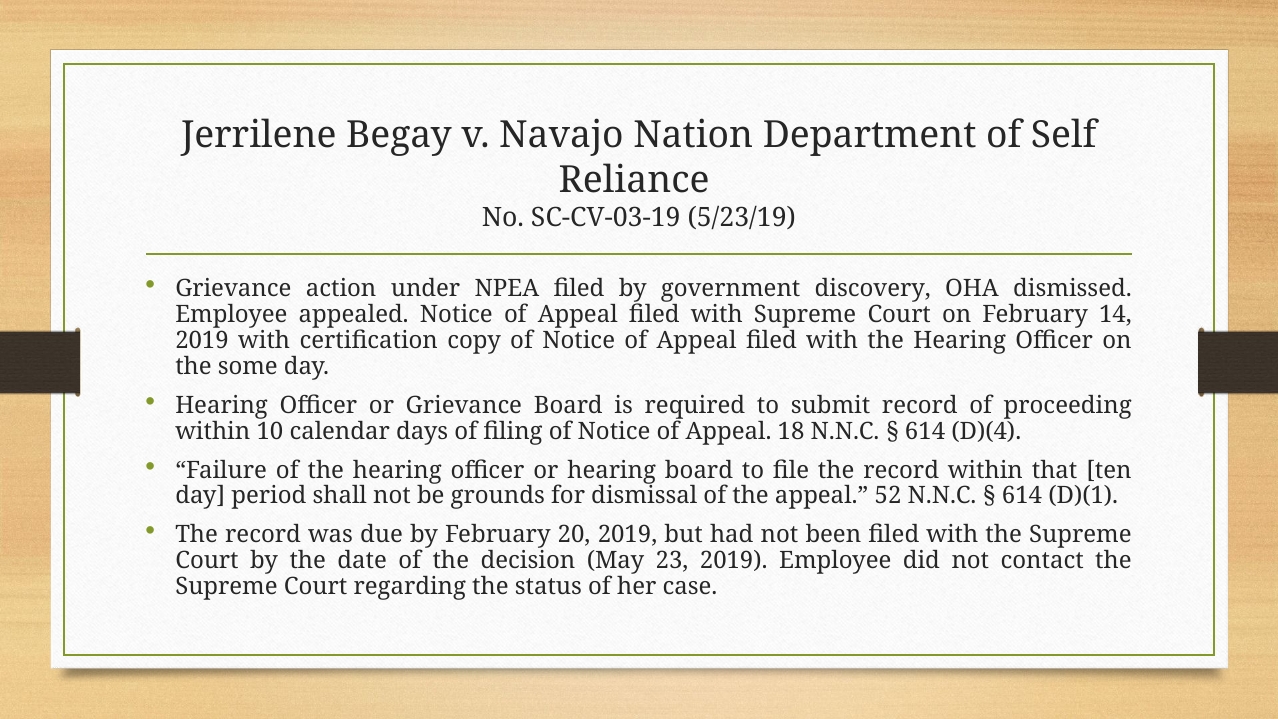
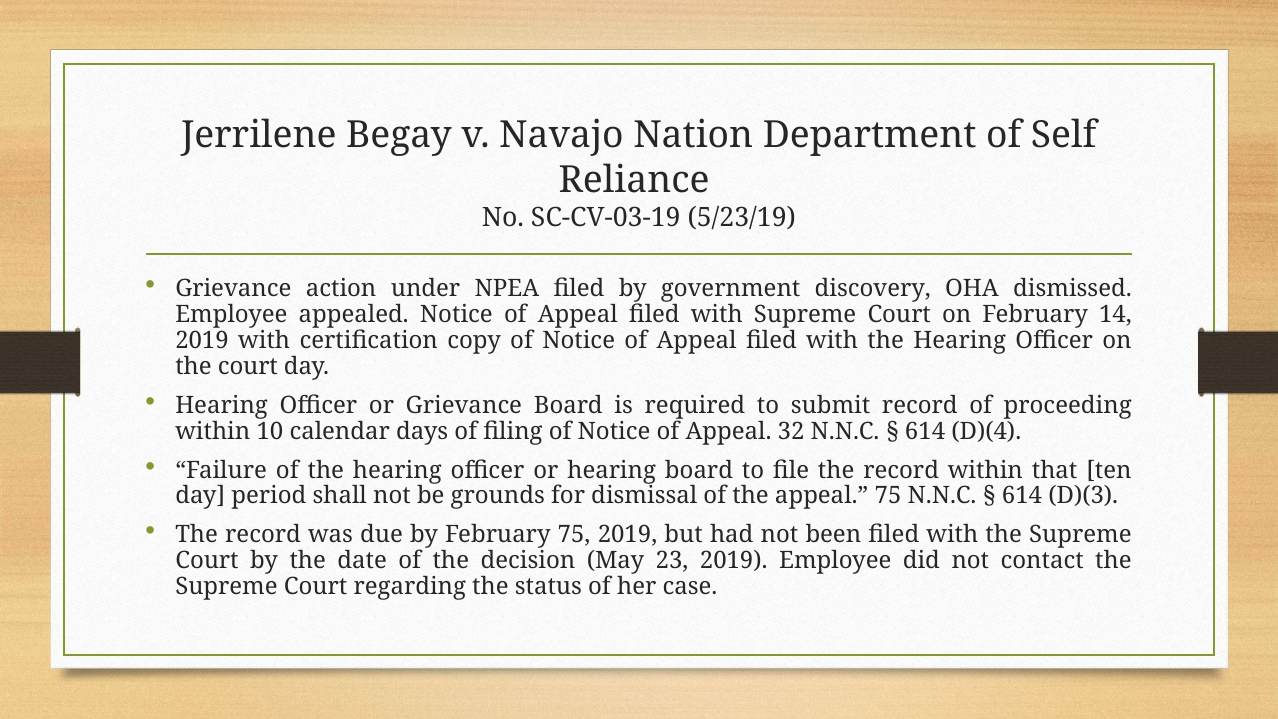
the some: some -> court (248, 367)
18: 18 -> 32 (791, 431)
appeal 52: 52 -> 75 (888, 496)
D)(1: D)(1 -> D)(3 (1083, 496)
February 20: 20 -> 75 (574, 535)
